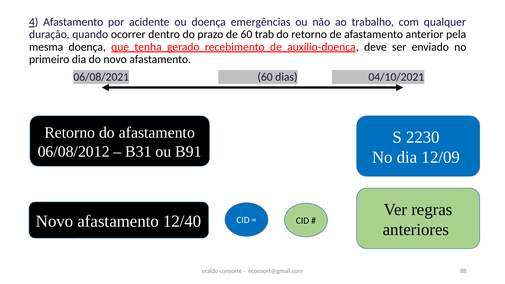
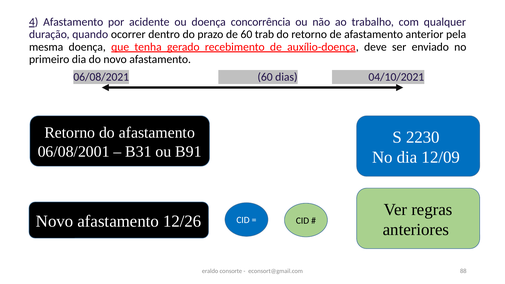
emergências: emergências -> concorrência (261, 22)
06/08/2012: 06/08/2012 -> 06/08/2001 (74, 152)
12/40: 12/40 -> 12/26 (182, 221)
